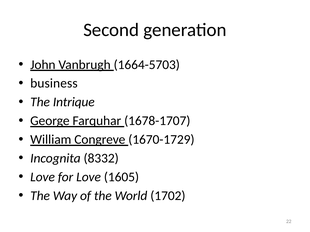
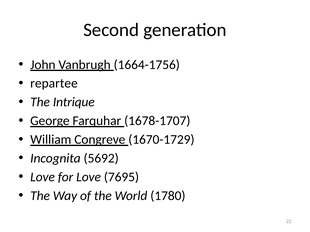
1664-5703: 1664-5703 -> 1664-1756 (147, 65)
business: business -> repartee (54, 84)
8332: 8332 -> 5692 (101, 159)
1605: 1605 -> 7695 (121, 177)
1702: 1702 -> 1780 (168, 196)
